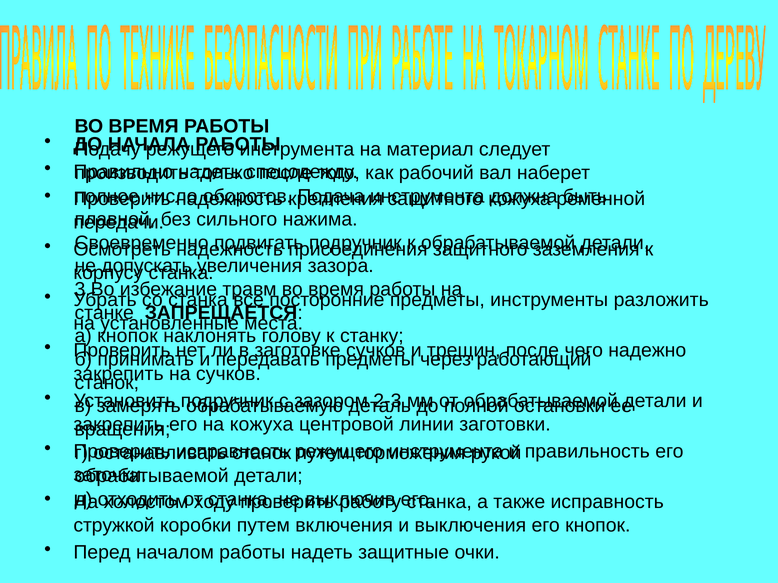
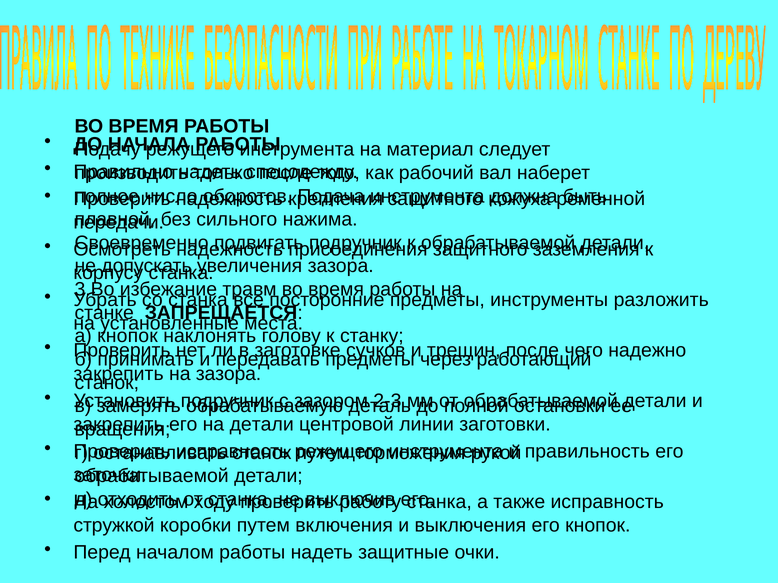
на сучков: сучков -> зазора (229, 374)
на кожуха: кожуха -> детали (262, 425)
